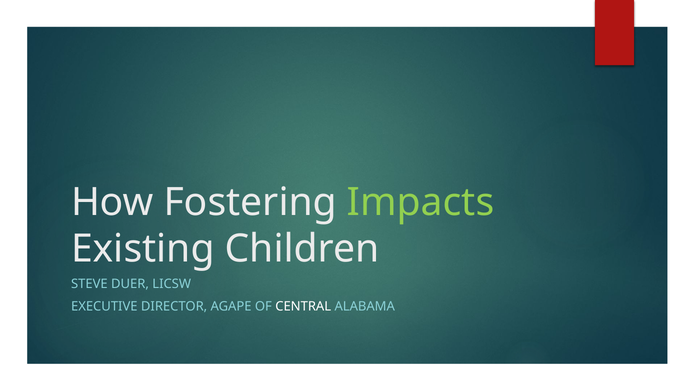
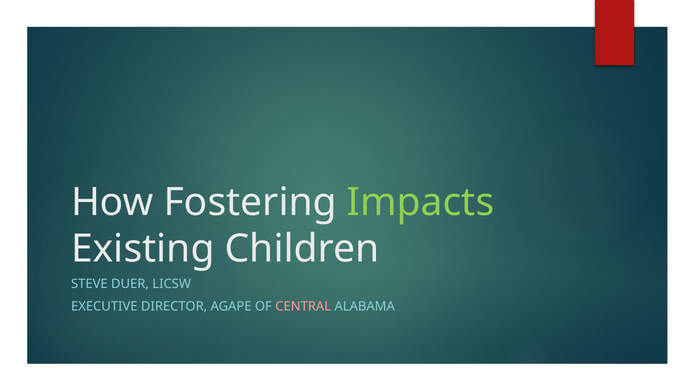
CENTRAL colour: white -> pink (303, 307)
